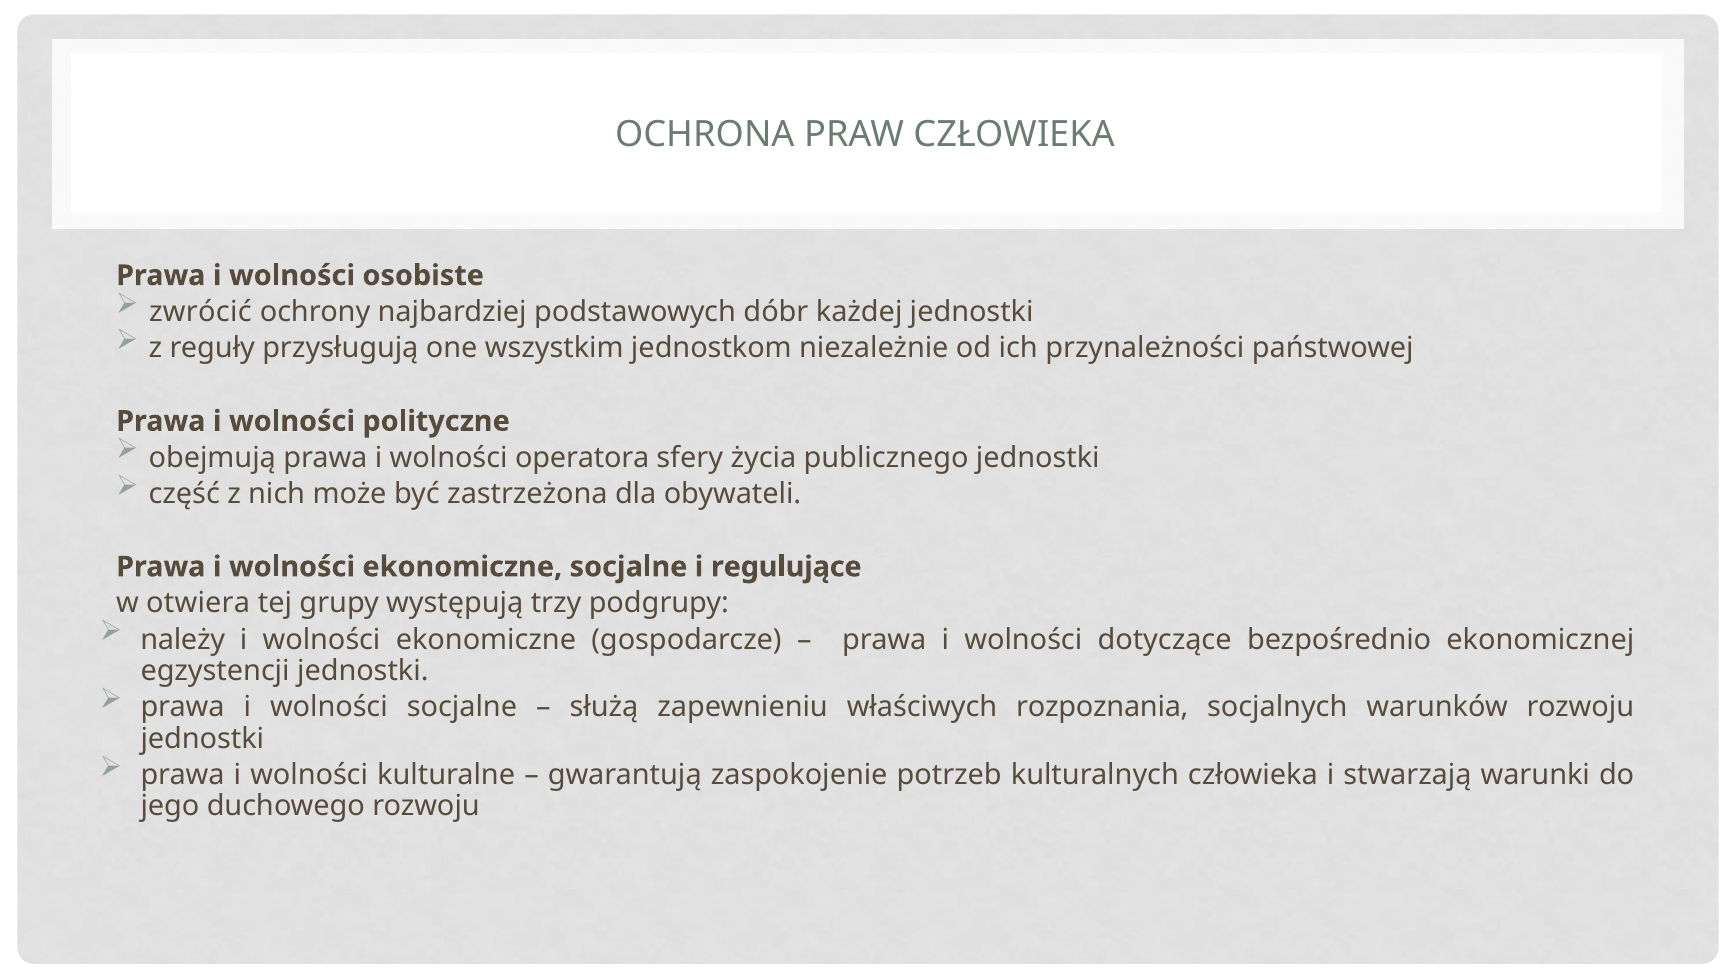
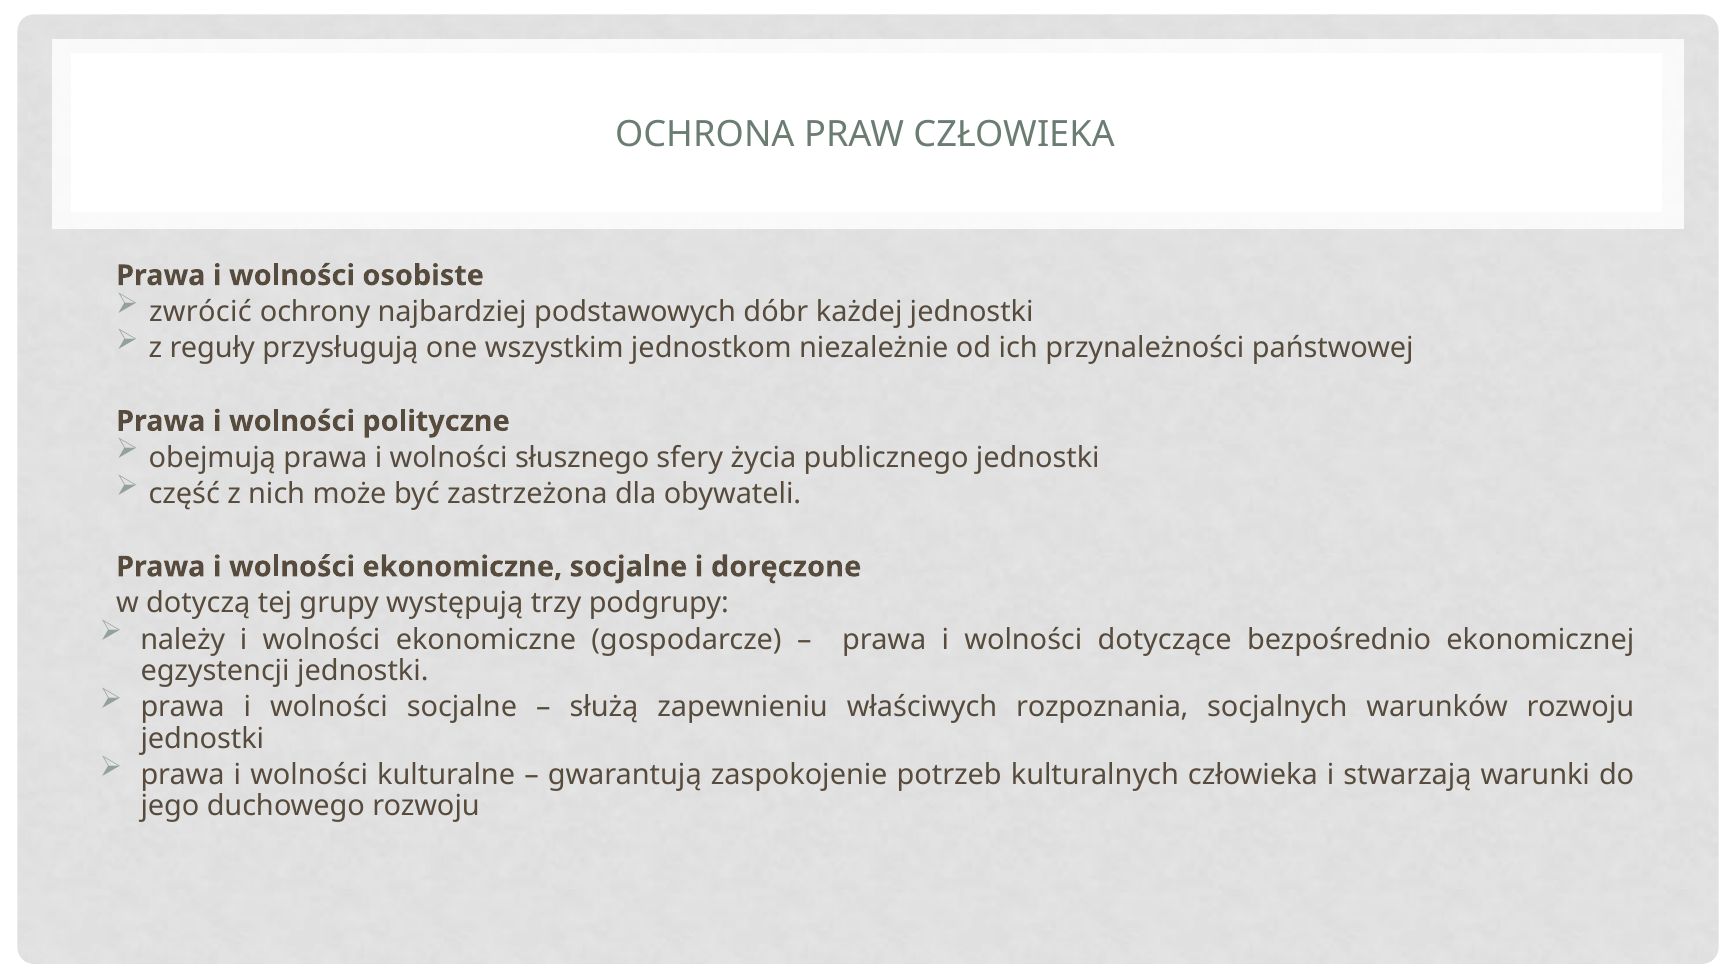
operatora: operatora -> słusznego (582, 457)
regulujące: regulujące -> doręczone (786, 567)
otwiera: otwiera -> dotyczą (198, 603)
